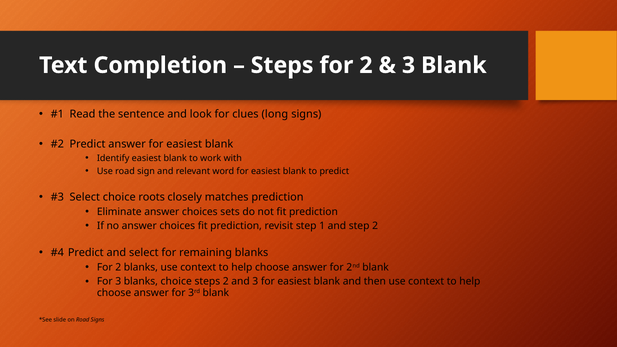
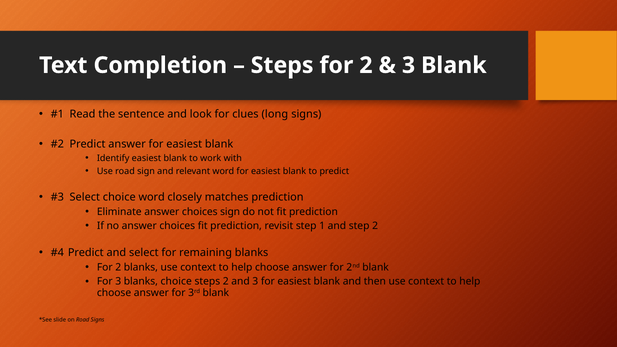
choice roots: roots -> word (152, 197)
choices sets: sets -> sign (230, 212)
